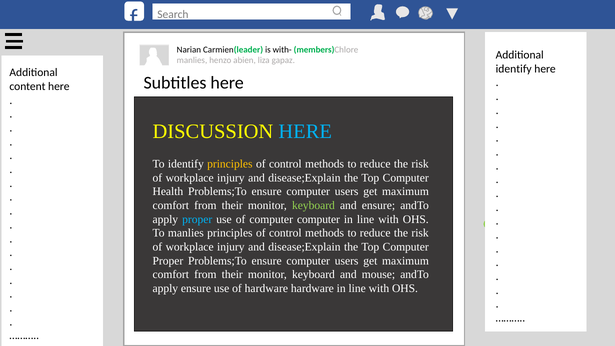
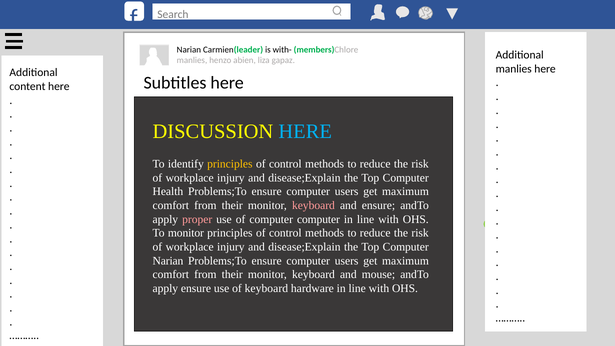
identify: identify -> manlies (514, 69)
keyboard colour: light green -> pink (313, 205)
proper colour: light blue -> pink (197, 219)
To manlies: manlies -> monitor (186, 233)
Proper: Proper -> Narian (168, 261)
of hardware: hardware -> keyboard (266, 288)
